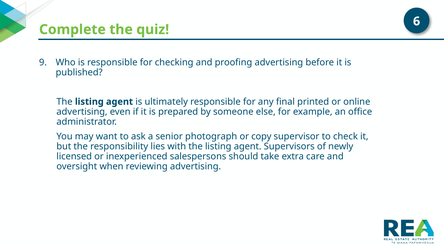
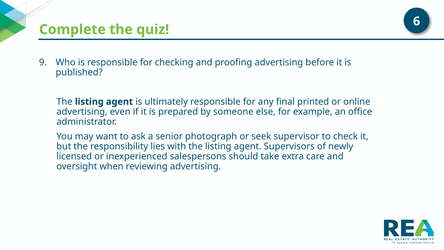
copy: copy -> seek (261, 136)
